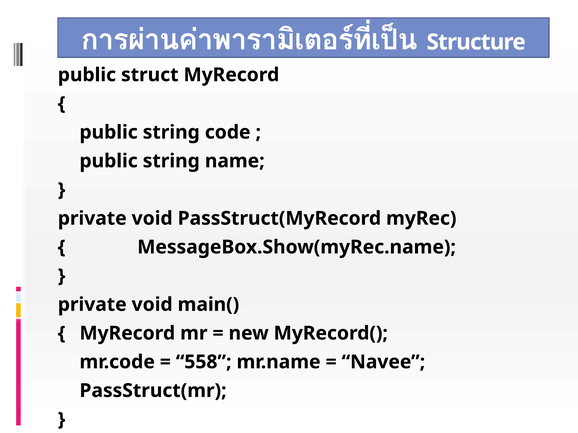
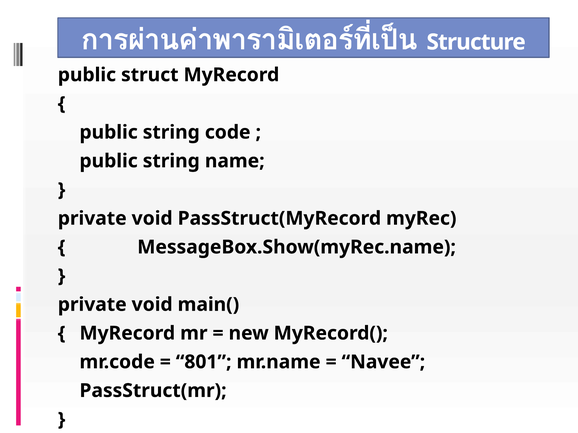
558: 558 -> 801 (204, 362)
